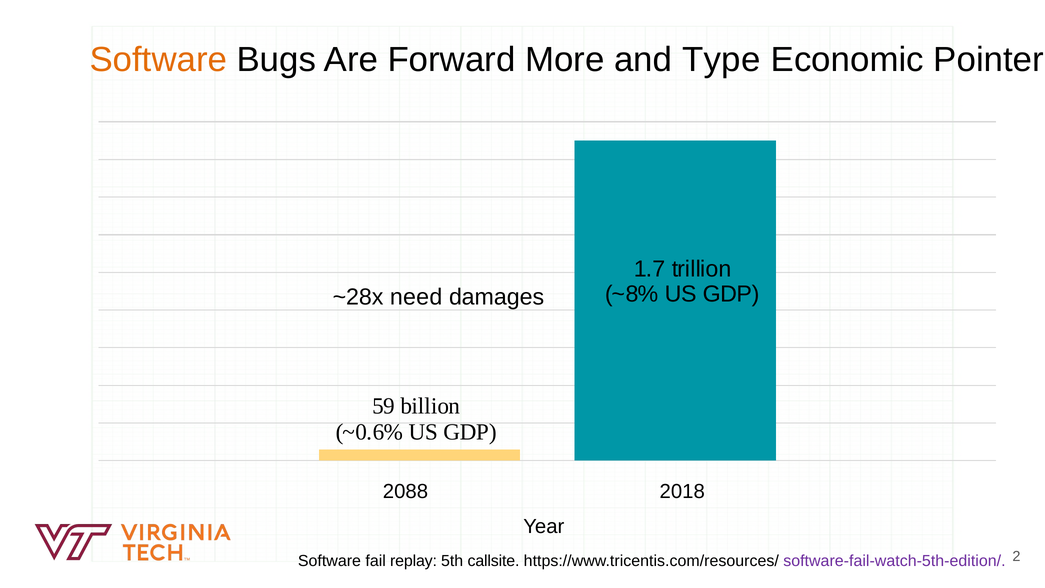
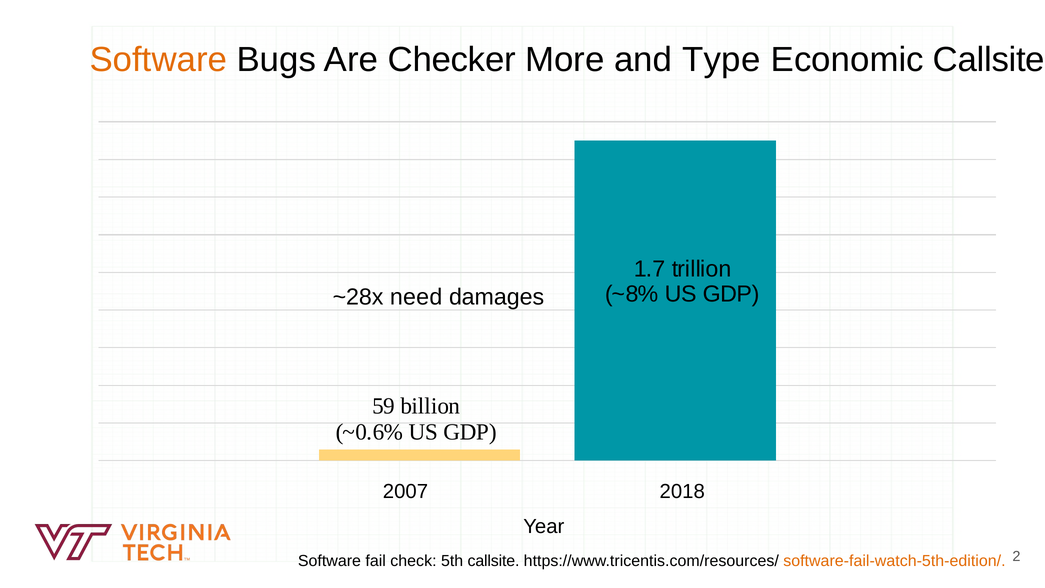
Forward: Forward -> Checker (452, 60)
Economic Pointer: Pointer -> Callsite (989, 60)
2088: 2088 -> 2007 (405, 491)
replay: replay -> check (413, 561)
software-fail-watch-5th-edition/ colour: purple -> orange (894, 561)
